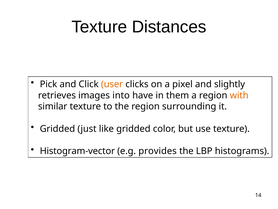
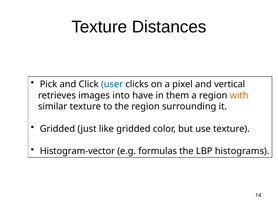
user colour: orange -> blue (112, 84)
slightly: slightly -> vertical (230, 84)
provides: provides -> formulas (158, 151)
